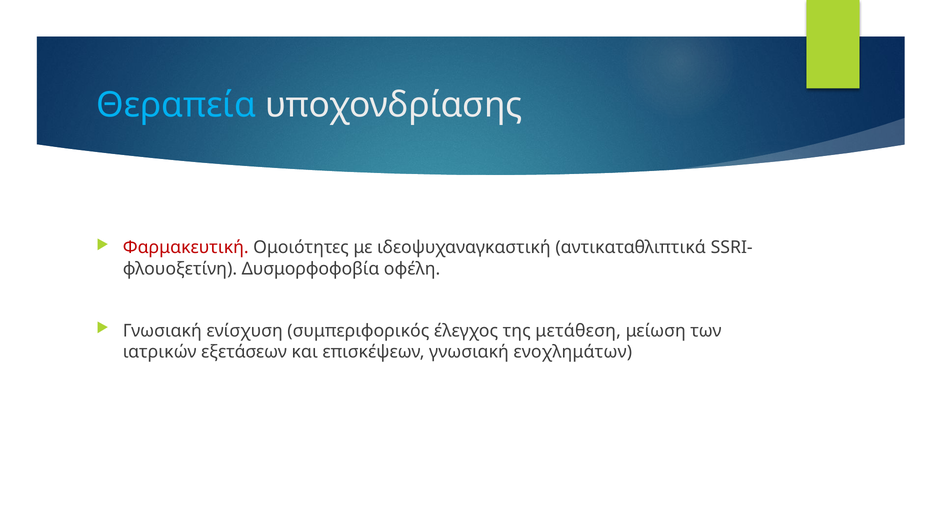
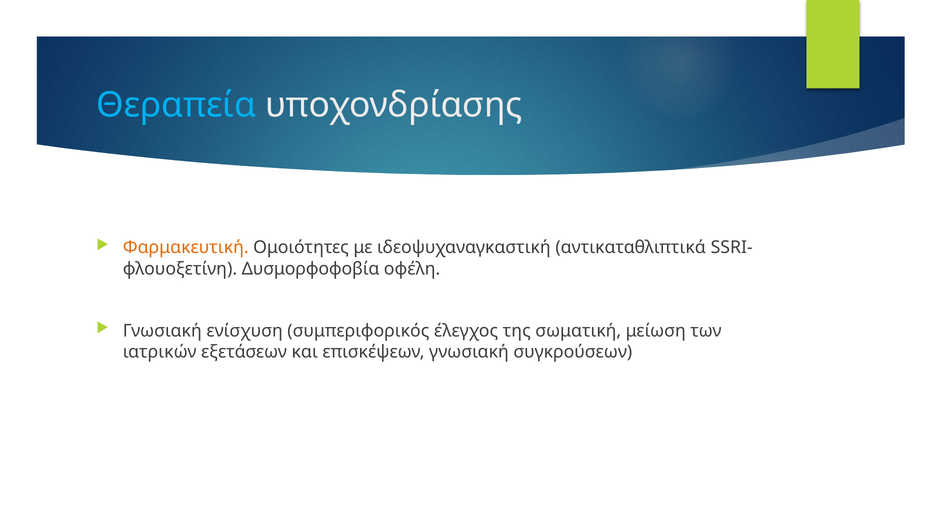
Φαρμακευτική colour: red -> orange (186, 248)
μετάθεση: μετάθεση -> σωματική (578, 331)
ενοχλημάτων: ενοχλημάτων -> συγκρούσεων (573, 352)
